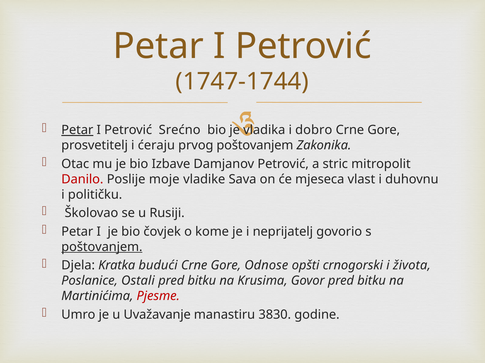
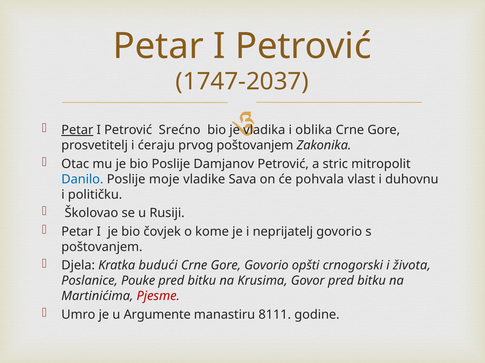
1747-1744: 1747-1744 -> 1747-2037 (242, 82)
dobro: dobro -> oblika (314, 130)
bio Izbave: Izbave -> Poslije (171, 164)
Danilo colour: red -> blue (82, 180)
mjeseca: mjeseca -> pohvala (320, 180)
poštovanjem underline: present -> none (102, 247)
Gore Odnose: Odnose -> Govorio (266, 266)
Ostali: Ostali -> Pouke (138, 281)
Uvažavanje: Uvažavanje -> Argumente (157, 315)
3830: 3830 -> 8111 (275, 315)
